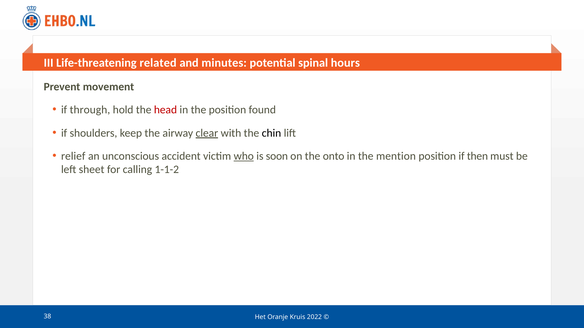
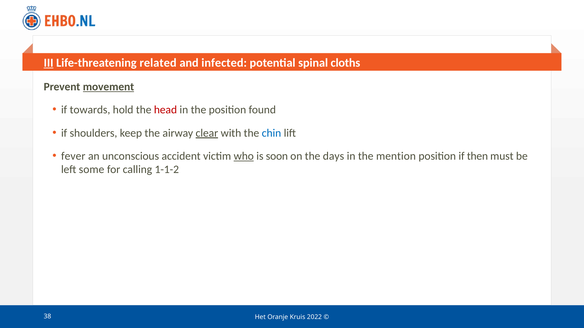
III underline: none -> present (49, 63)
minutes: minutes -> infected (224, 63)
hours: hours -> cloths (345, 63)
movement underline: none -> present (108, 87)
through: through -> towards (90, 110)
chin colour: black -> blue (272, 133)
relief: relief -> fever (73, 156)
onto: onto -> days (334, 156)
sheet: sheet -> some (92, 170)
